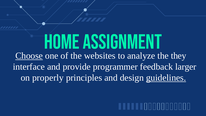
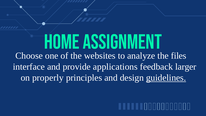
Choose underline: present -> none (29, 56)
they: they -> files (179, 56)
programmer: programmer -> applications (115, 67)
